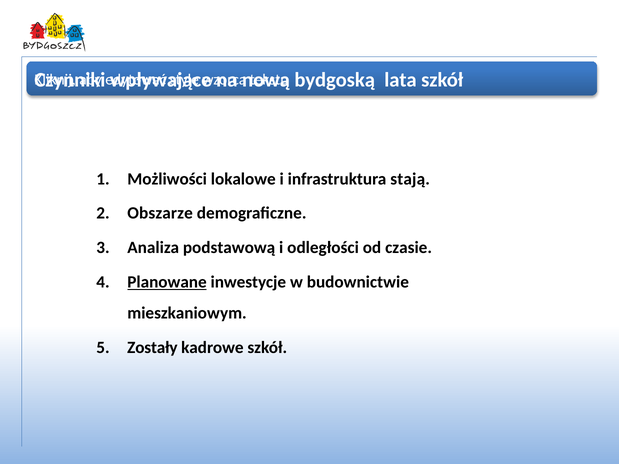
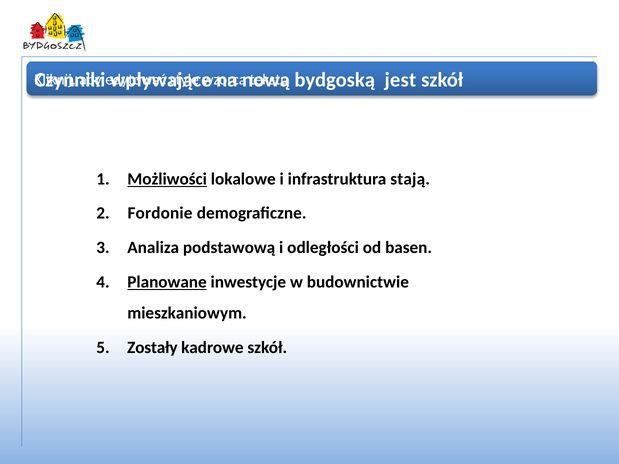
lata: lata -> jest (400, 80)
Możliwości underline: none -> present (167, 179)
Obszarze: Obszarze -> Fordonie (160, 213)
czasie: czasie -> basen (409, 248)
